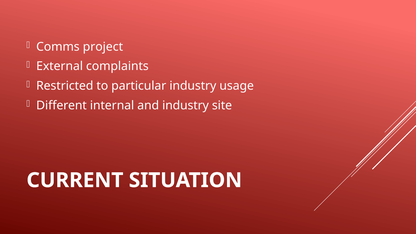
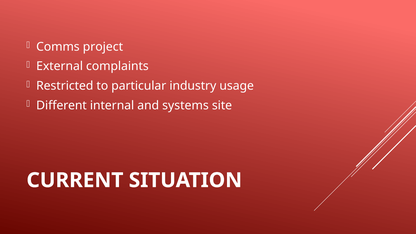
and industry: industry -> systems (185, 106)
